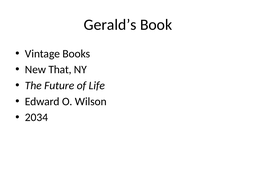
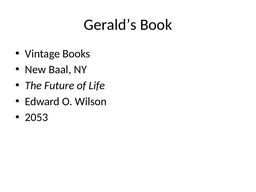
That: That -> Baal (60, 70)
2034: 2034 -> 2053 (36, 117)
